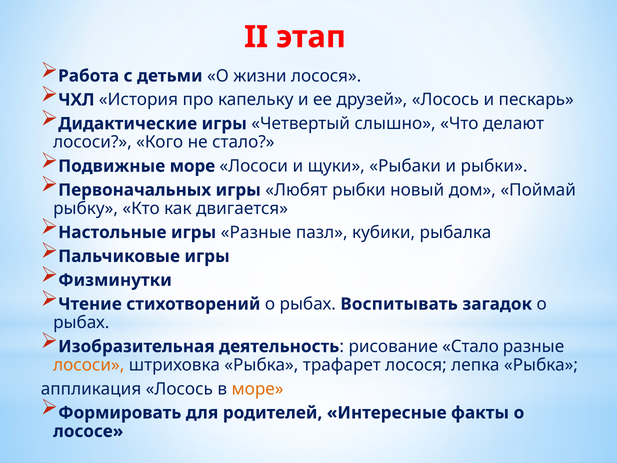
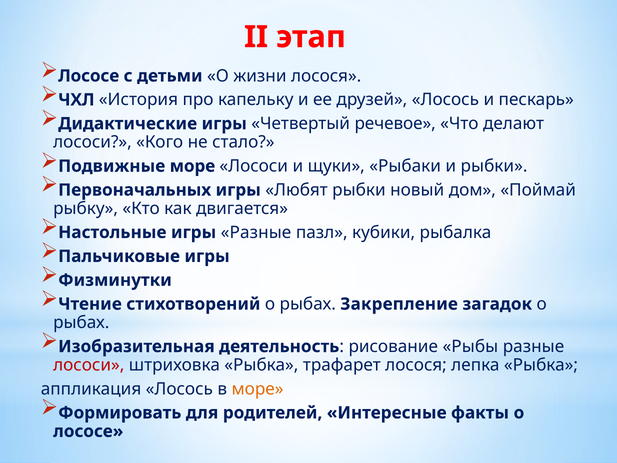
Работа: Работа -> Лососе (89, 76)
слышно: слышно -> речевое (395, 124)
Воспитывать: Воспитывать -> Закрепление (399, 304)
рисование Стало: Стало -> Рыбы (470, 346)
лососи colour: orange -> red (89, 365)
